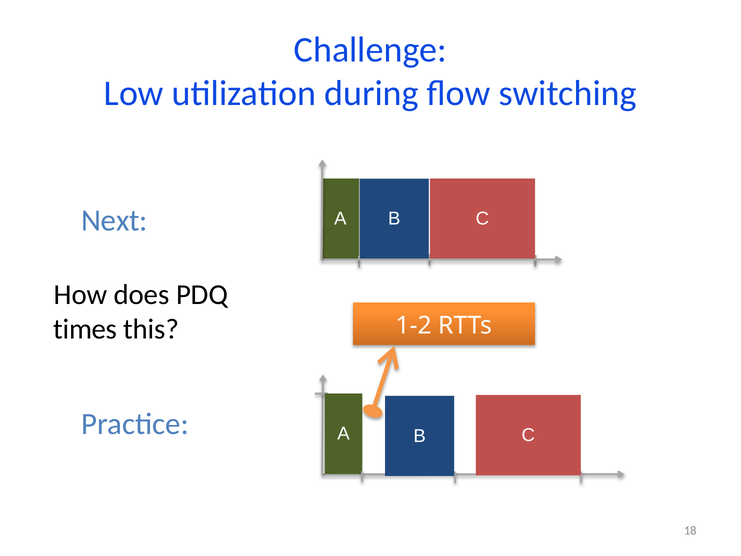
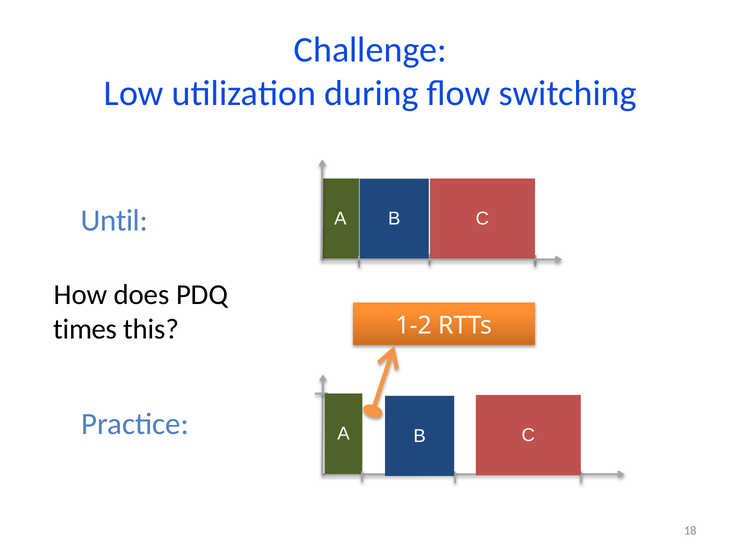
Next: Next -> Until (114, 220)
